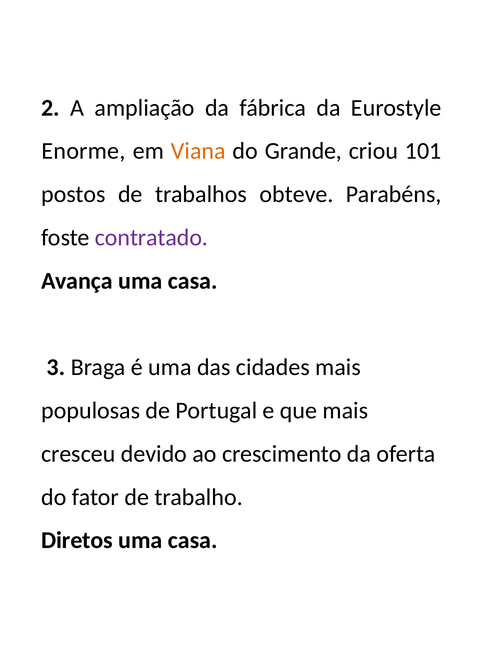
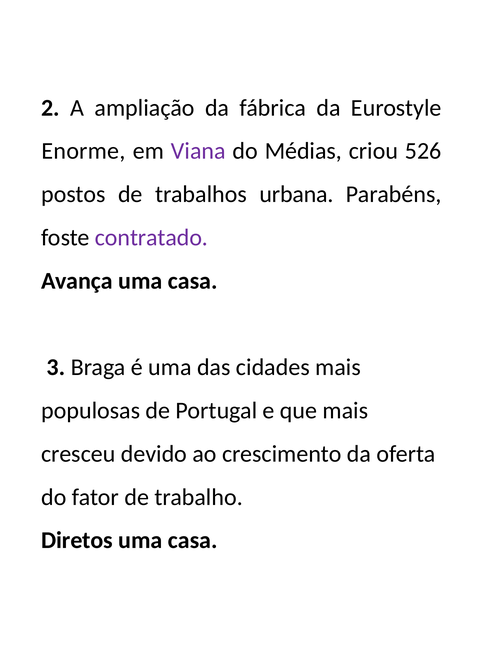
Viana colour: orange -> purple (198, 151)
Grande: Grande -> Médias (303, 151)
101: 101 -> 526 (423, 151)
obteve: obteve -> urbana (297, 194)
